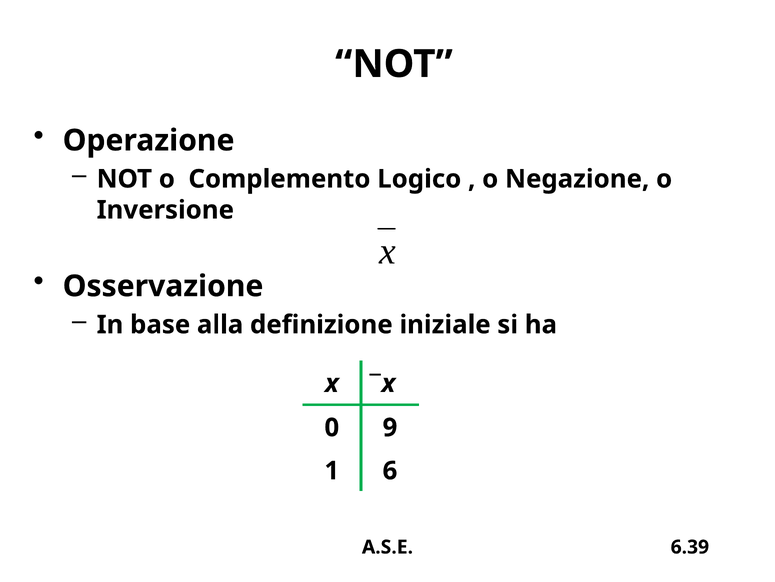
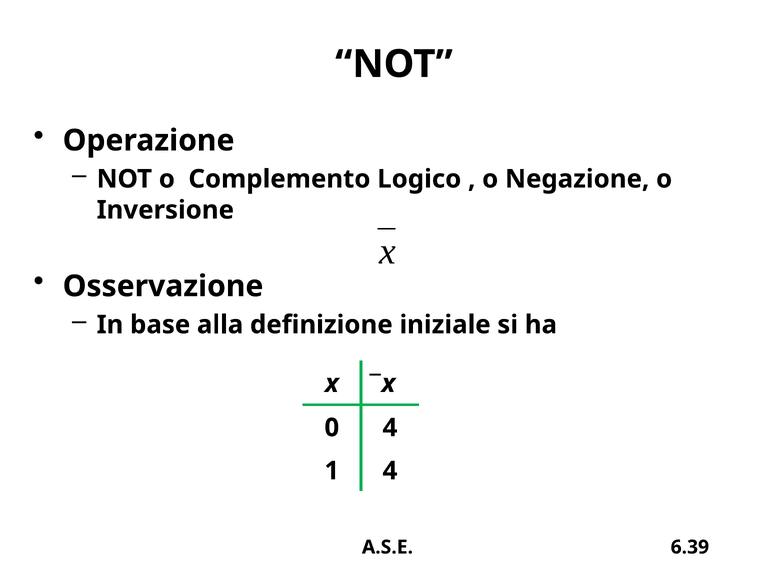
0 9: 9 -> 4 (390, 427)
1 6: 6 -> 4 (390, 470)
